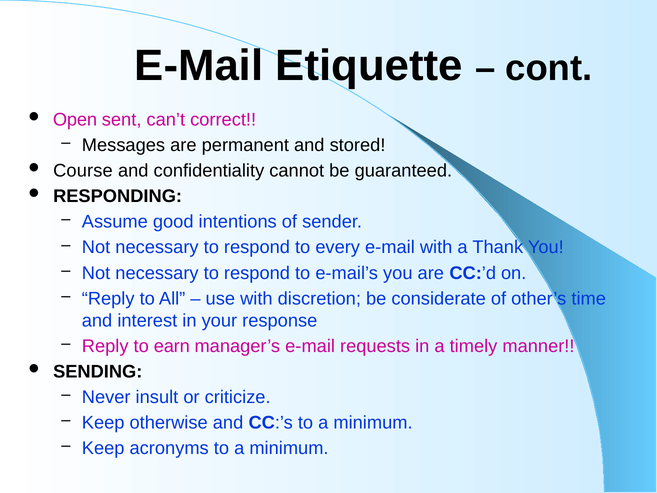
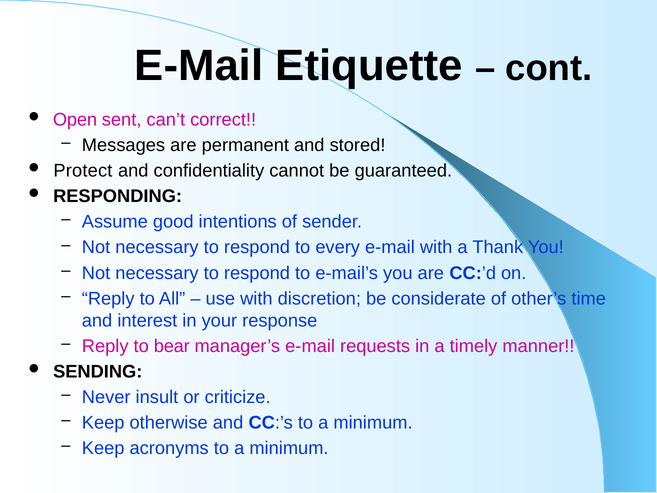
Course: Course -> Protect (83, 171)
earn: earn -> bear (172, 346)
